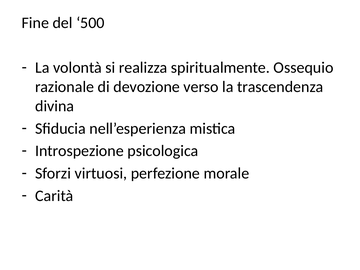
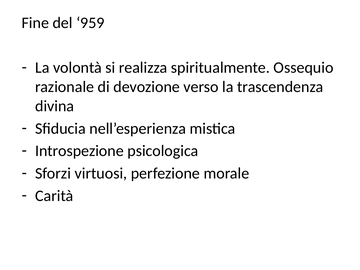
500: 500 -> 959 (90, 23)
